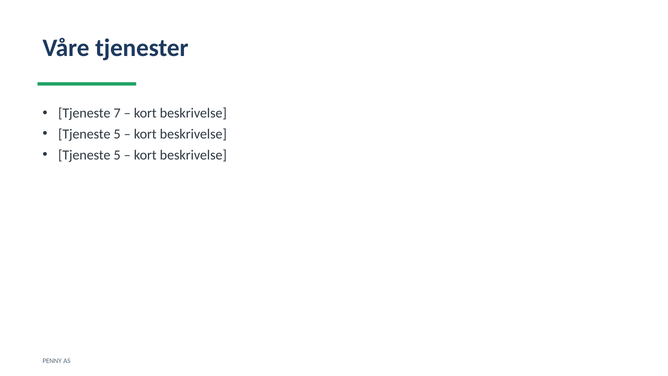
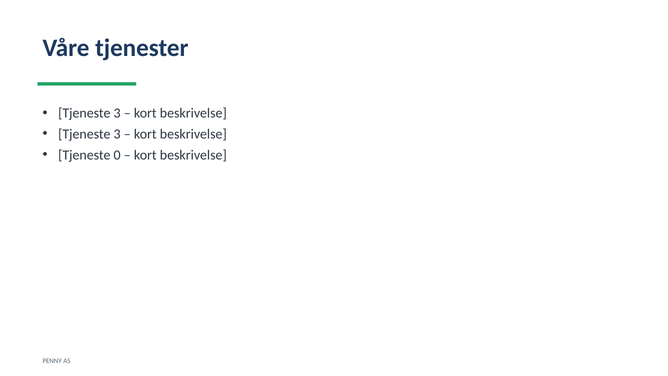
7: 7 -> 3 (117, 113)
5: 5 -> 3 (117, 134)
5: 5 -> 0 (117, 155)
